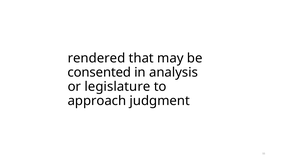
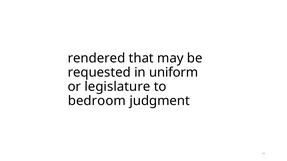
consented: consented -> requested (99, 73)
analysis: analysis -> uniform (174, 73)
approach: approach -> bedroom (97, 101)
